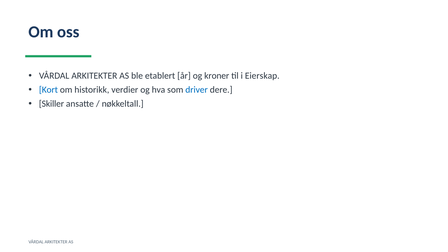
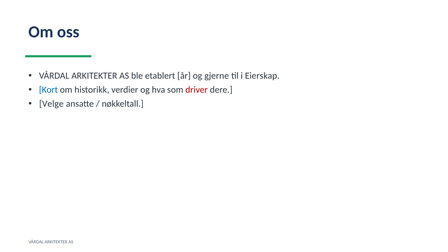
kroner: kroner -> gjerne (217, 76)
driver colour: blue -> red (197, 90)
Skiller: Skiller -> Velge (51, 104)
